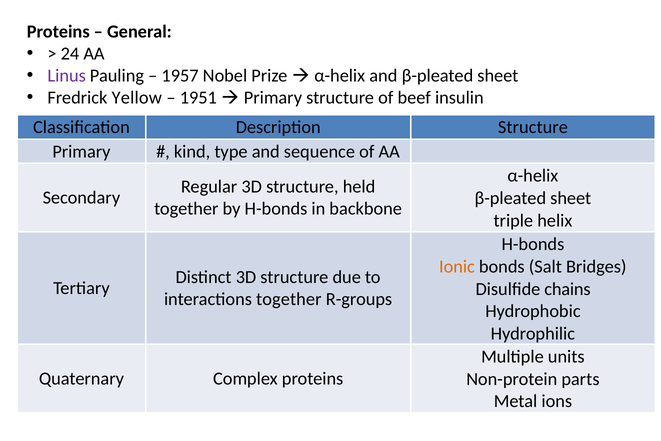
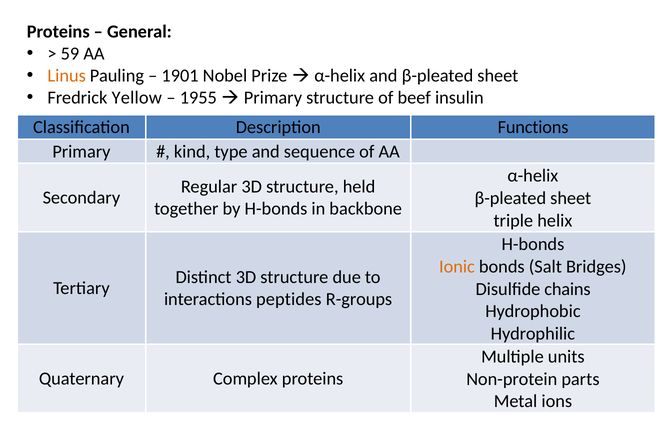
24: 24 -> 59 (70, 53)
Linus colour: purple -> orange (67, 75)
1957: 1957 -> 1901 (180, 75)
1951: 1951 -> 1955 (198, 98)
Description Structure: Structure -> Functions (533, 127)
interactions together: together -> peptides (289, 299)
